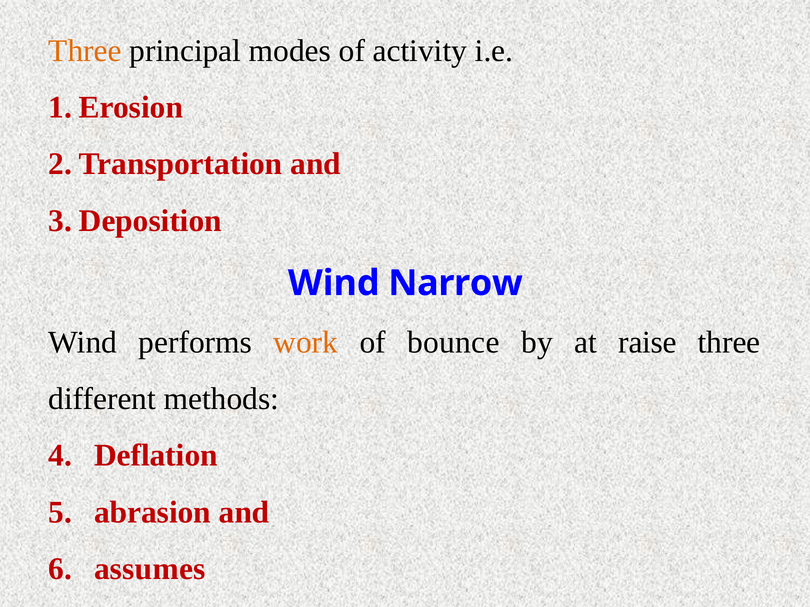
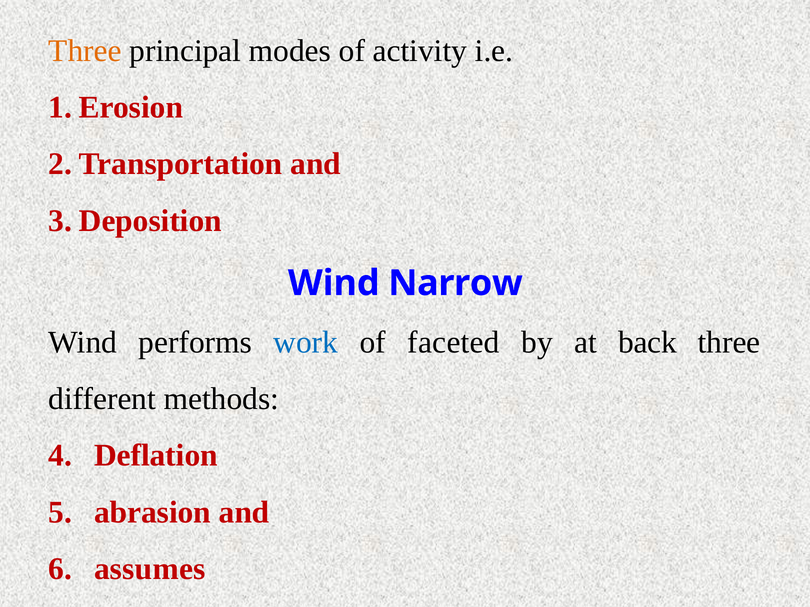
work colour: orange -> blue (306, 342)
bounce: bounce -> faceted (454, 342)
raise: raise -> back (648, 342)
